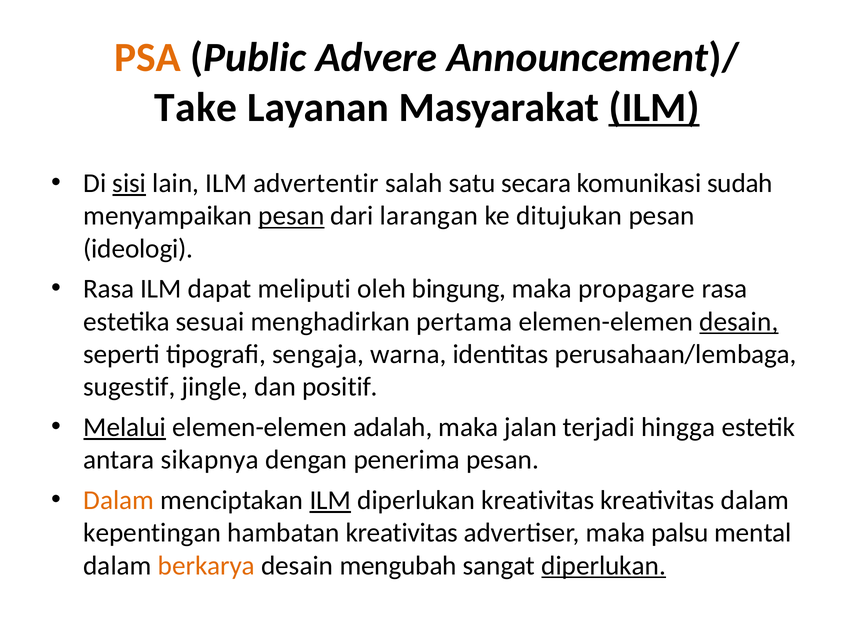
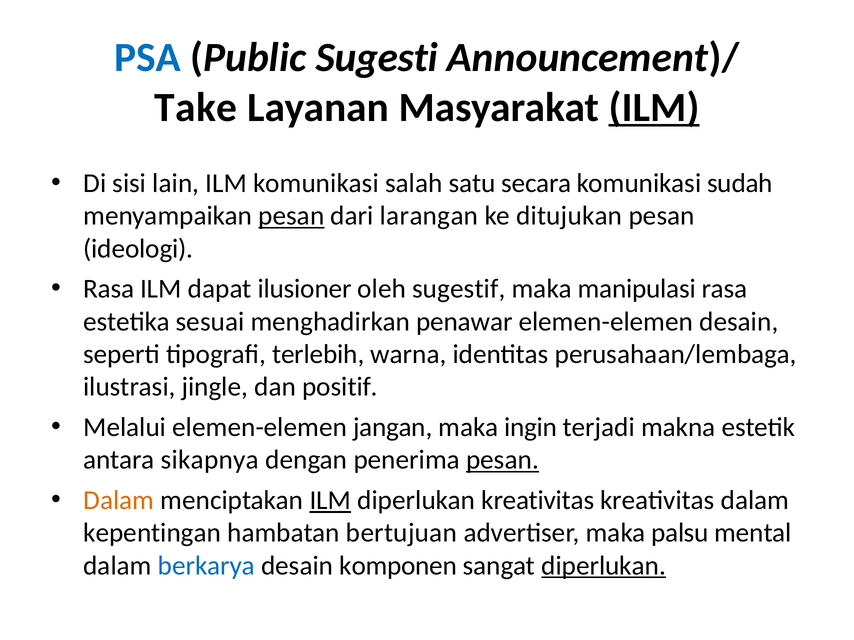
PSA colour: orange -> blue (148, 58)
Advere: Advere -> Sugesti (377, 58)
sisi underline: present -> none (129, 183)
ILM advertentir: advertentir -> komunikasi (316, 183)
meliputi: meliputi -> ilusioner (305, 289)
bingung: bingung -> sugestif (459, 289)
propagare: propagare -> manipulasi (637, 289)
pertama: pertama -> penawar (464, 322)
desain underline: present -> none (739, 322)
sengaja: sengaja -> terlebih (318, 355)
sugestif: sugestif -> ilustrasi (129, 387)
Melalui underline: present -> none (125, 428)
adalah: adalah -> jangan (393, 428)
jalan: jalan -> ingin (531, 428)
hingga: hingga -> makna (678, 428)
pesan underline: none -> present (502, 460)
hambatan kreativitas: kreativitas -> bertujuan (401, 533)
berkarya colour: orange -> blue (206, 566)
mengubah: mengubah -> komponen (398, 566)
